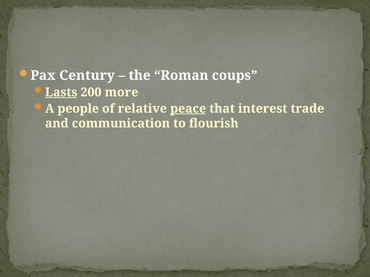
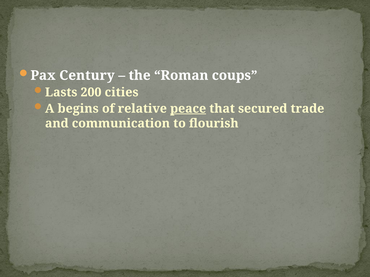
Lasts underline: present -> none (61, 92)
more: more -> cities (122, 92)
people: people -> begins (78, 109)
interest: interest -> secured (263, 109)
